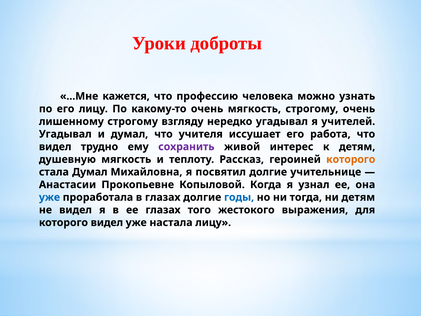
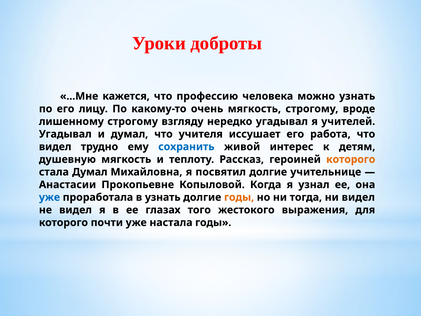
строгому очень: очень -> вроде (359, 109)
сохранить colour: purple -> blue (186, 147)
в глазах: глазах -> узнать (163, 197)
годы colour: blue -> orange (239, 197)
ни детям: детям -> видел (358, 197)
которого видел: видел -> почти (107, 222)
настала лицу: лицу -> годы (213, 222)
